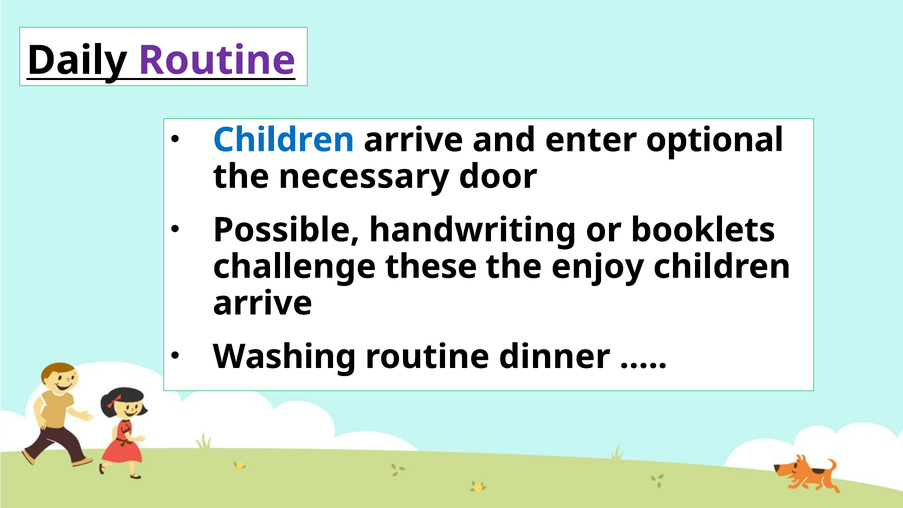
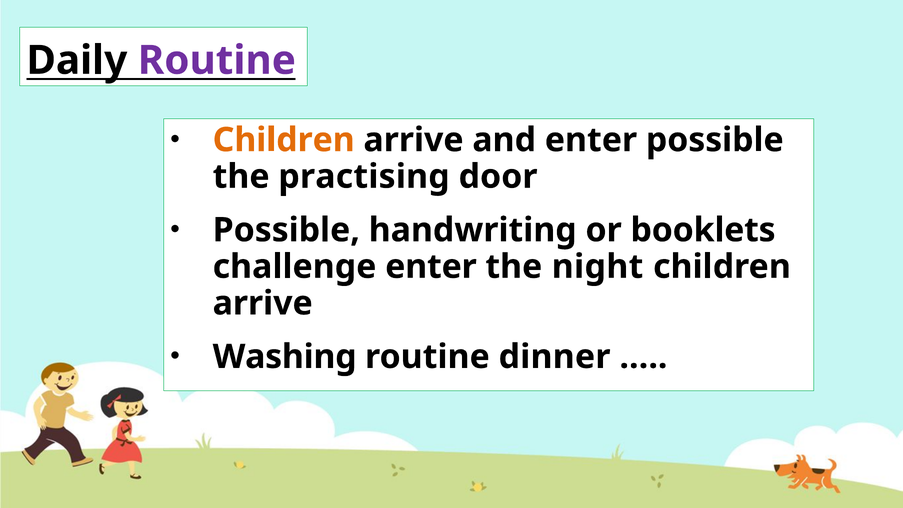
Children colour: blue -> orange (284, 140)
enter optional: optional -> possible (715, 140)
necessary: necessary -> practising (364, 177)
challenge these: these -> enter (431, 267)
enjoy: enjoy -> night (598, 267)
